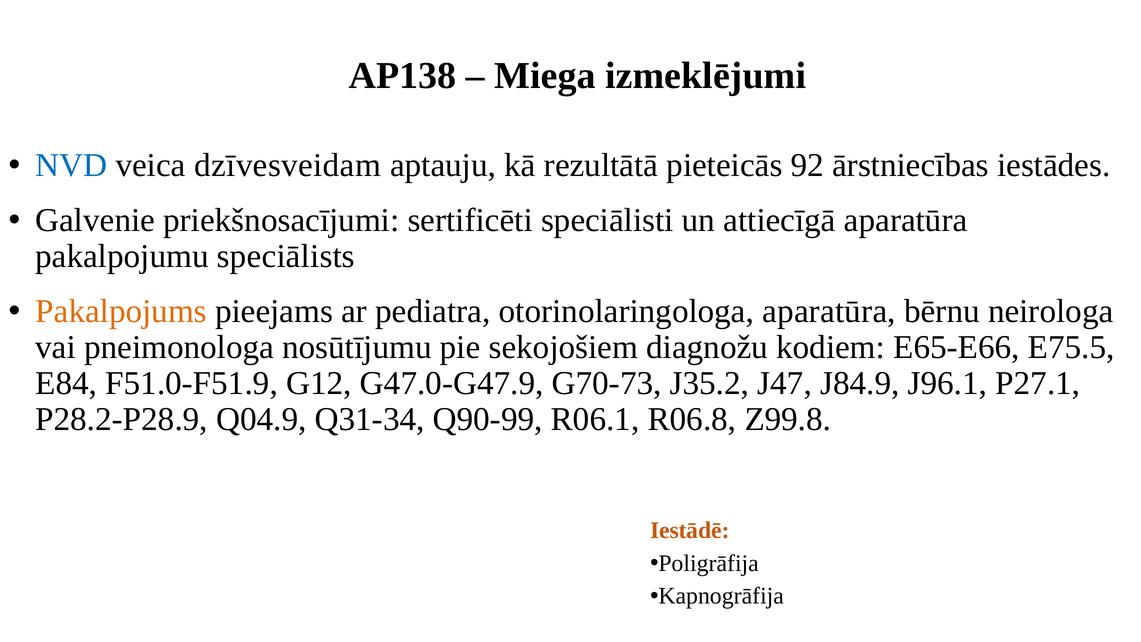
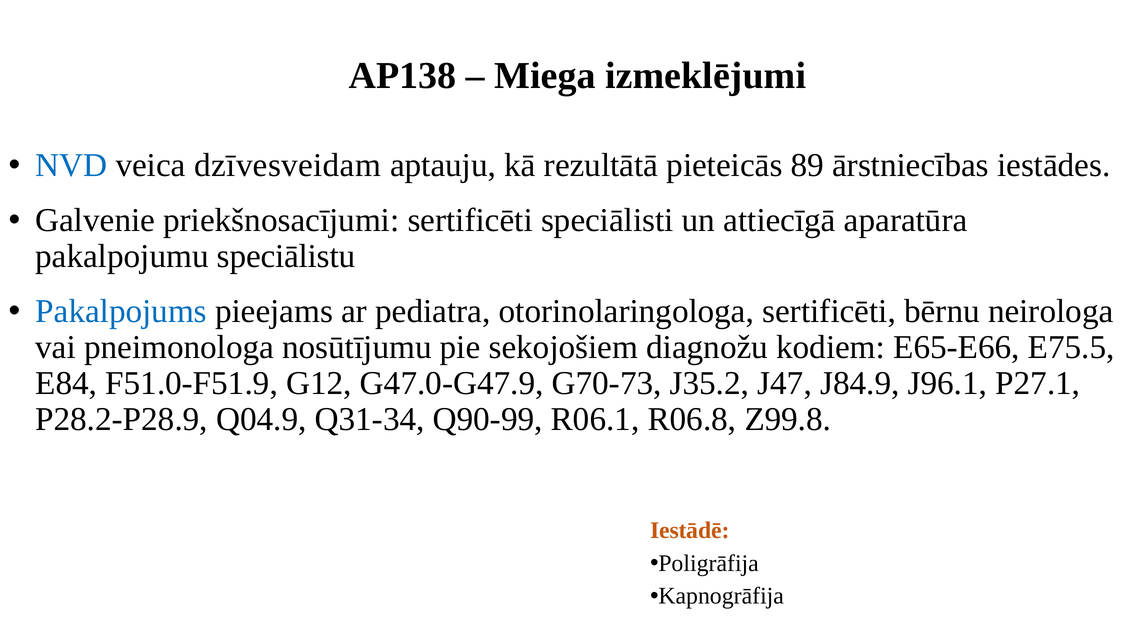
92: 92 -> 89 (807, 165)
speciālists: speciālists -> speciālistu (286, 256)
Pakalpojums colour: orange -> blue (121, 311)
otorinolaringologa aparatūra: aparatūra -> sertificēti (829, 311)
